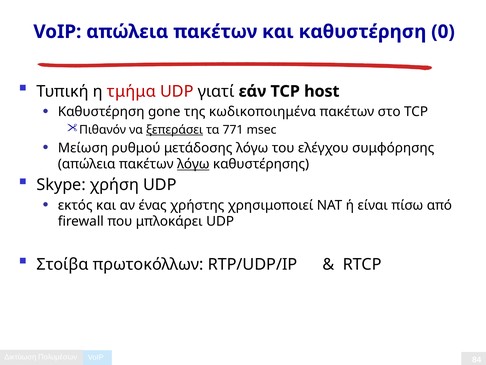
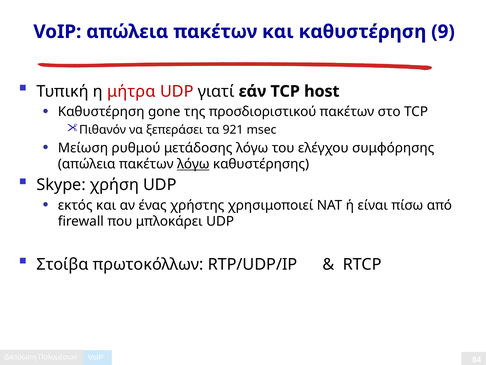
0: 0 -> 9 (443, 32)
τμήμα: τμήμα -> μήτρα (131, 91)
κωδικοποιημένα: κωδικοποιημένα -> προσδιοριστικού (263, 112)
ξεπεράσει underline: present -> none (175, 130)
771: 771 -> 921 (233, 130)
